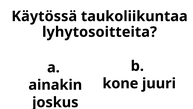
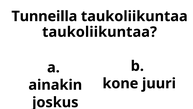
Käytössä: Käytössä -> Tunneilla (44, 16)
lyhytosoitteita: lyhytosoitteita -> taukoliikuntaa (100, 32)
